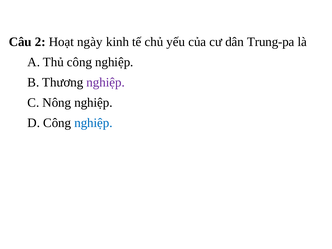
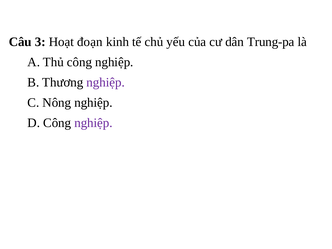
2: 2 -> 3 (40, 42)
ngày: ngày -> đoạn (90, 42)
nghiệp colour: blue -> purple (93, 123)
